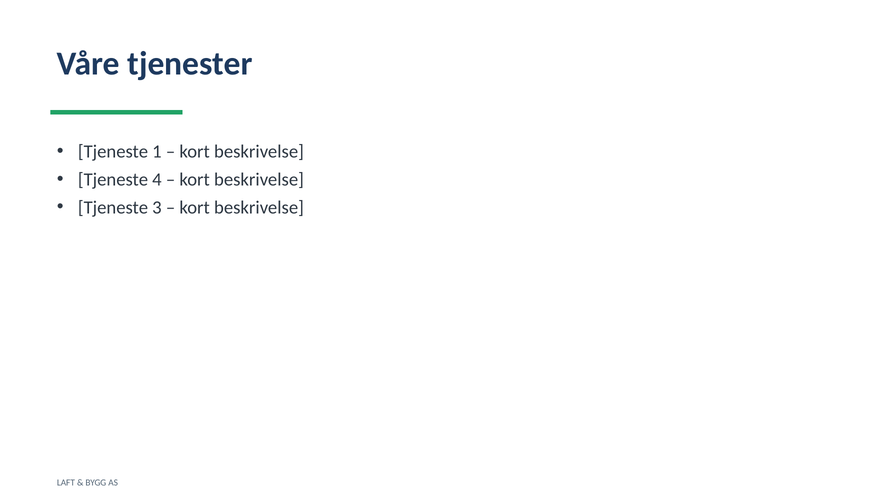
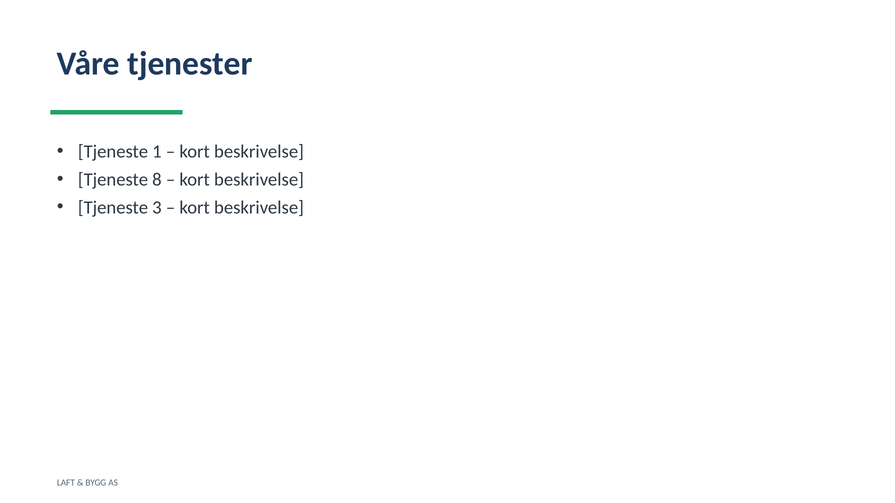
4: 4 -> 8 (157, 180)
